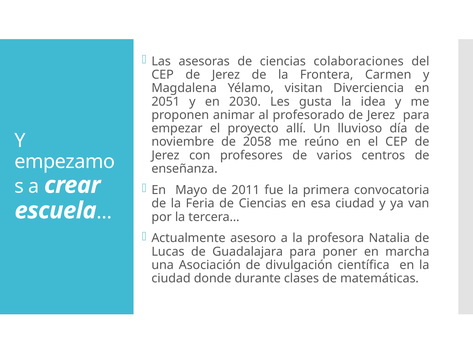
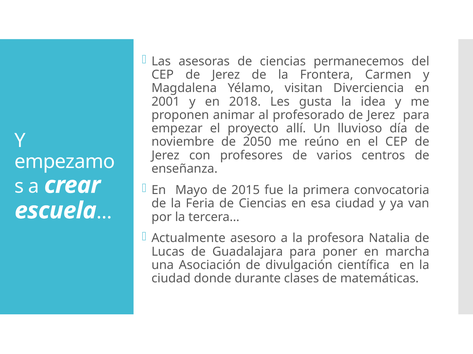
colaboraciones: colaboraciones -> permanecemos (359, 61)
2051: 2051 -> 2001 (166, 102)
2030: 2030 -> 2018 (245, 102)
2058: 2058 -> 2050 (257, 142)
2011: 2011 -> 2015 (246, 190)
